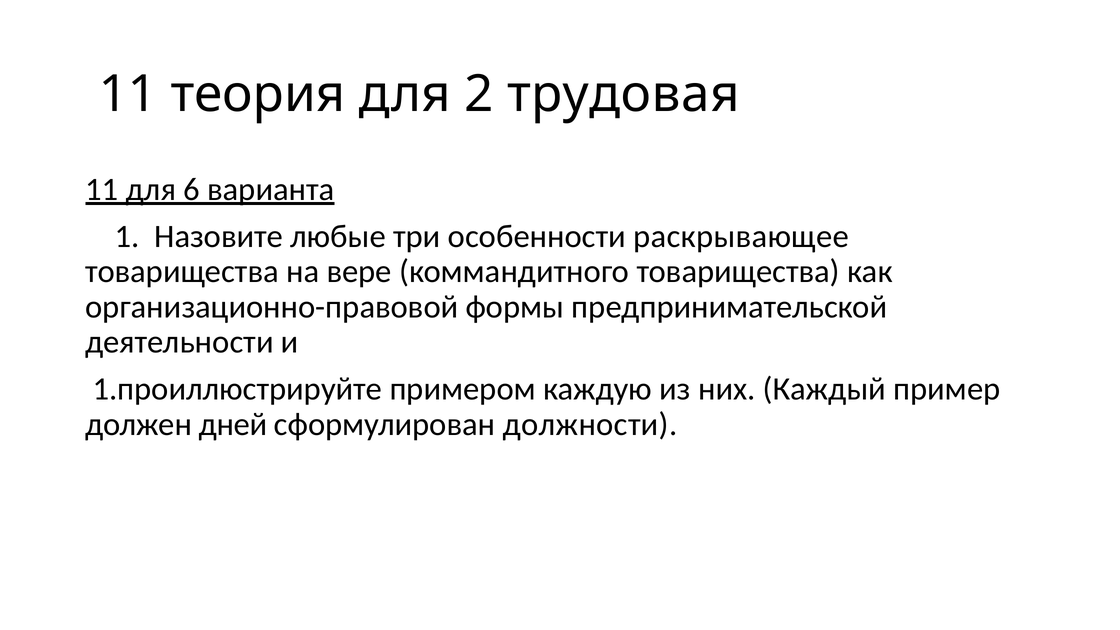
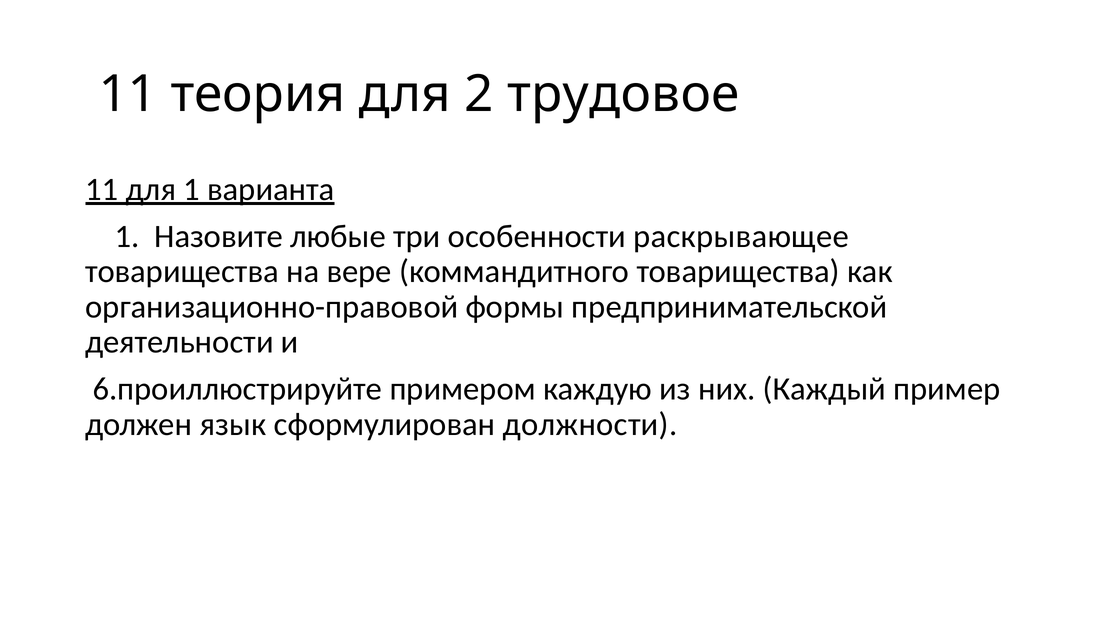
трудовая: трудовая -> трудовое (623, 94)
для 6: 6 -> 1 (192, 189)
1.проиллюстрируйте: 1.проиллюстрируйте -> 6.проиллюстрируйте (237, 389)
дней: дней -> язык (233, 424)
